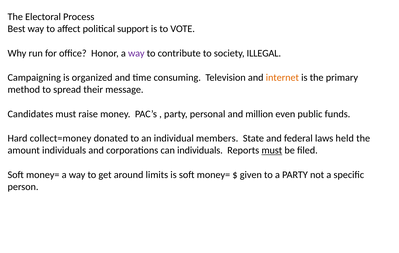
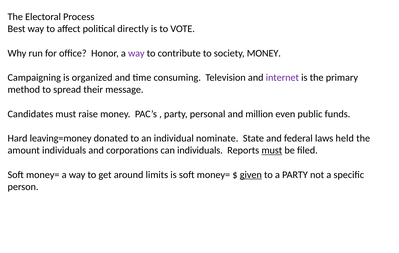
support: support -> directly (133, 29)
society ILLEGAL: ILLEGAL -> MONEY (264, 53)
internet colour: orange -> purple (282, 78)
collect=money: collect=money -> leaving=money (61, 138)
members: members -> nominate (217, 138)
given underline: none -> present (251, 175)
